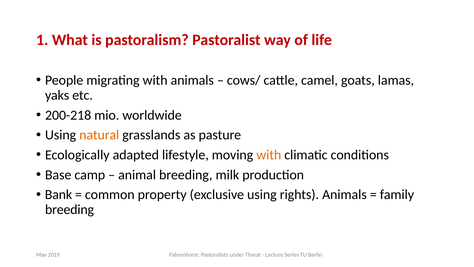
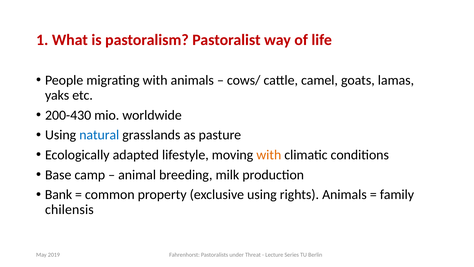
200-218: 200-218 -> 200-430 (68, 115)
natural colour: orange -> blue (99, 135)
breeding: breeding -> chilensis (69, 209)
